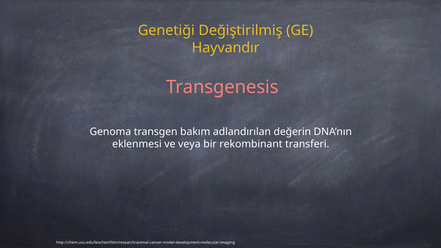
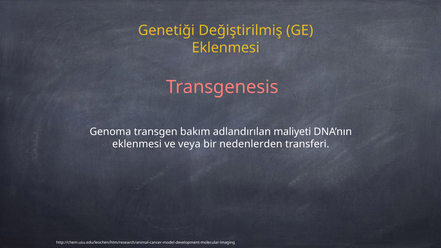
Hayvandır: Hayvandır -> Eklenmesi (226, 48)
değerin: değerin -> maliyeti (292, 132)
rekombinant: rekombinant -> nedenlerden (251, 144)
